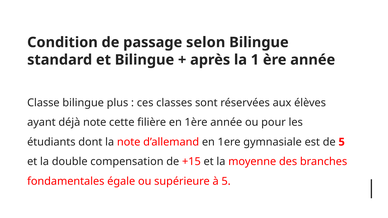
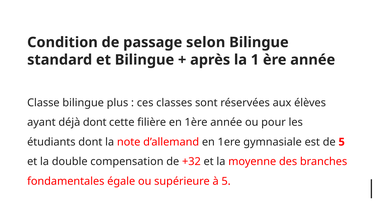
déjà note: note -> dont (95, 122)
+15: +15 -> +32 (191, 162)
